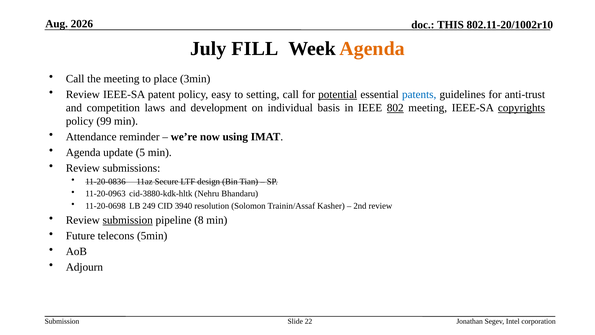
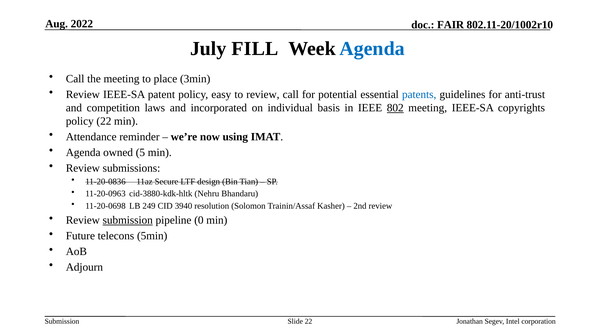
2026: 2026 -> 2022 (82, 24)
THIS: THIS -> FAIR (451, 25)
Agenda colour: orange -> blue (372, 49)
to setting: setting -> review (263, 94)
potential underline: present -> none (338, 94)
development: development -> incorporated (219, 108)
copyrights underline: present -> none (521, 108)
policy 99: 99 -> 22 (104, 121)
update: update -> owned (118, 152)
8: 8 -> 0 (199, 220)
